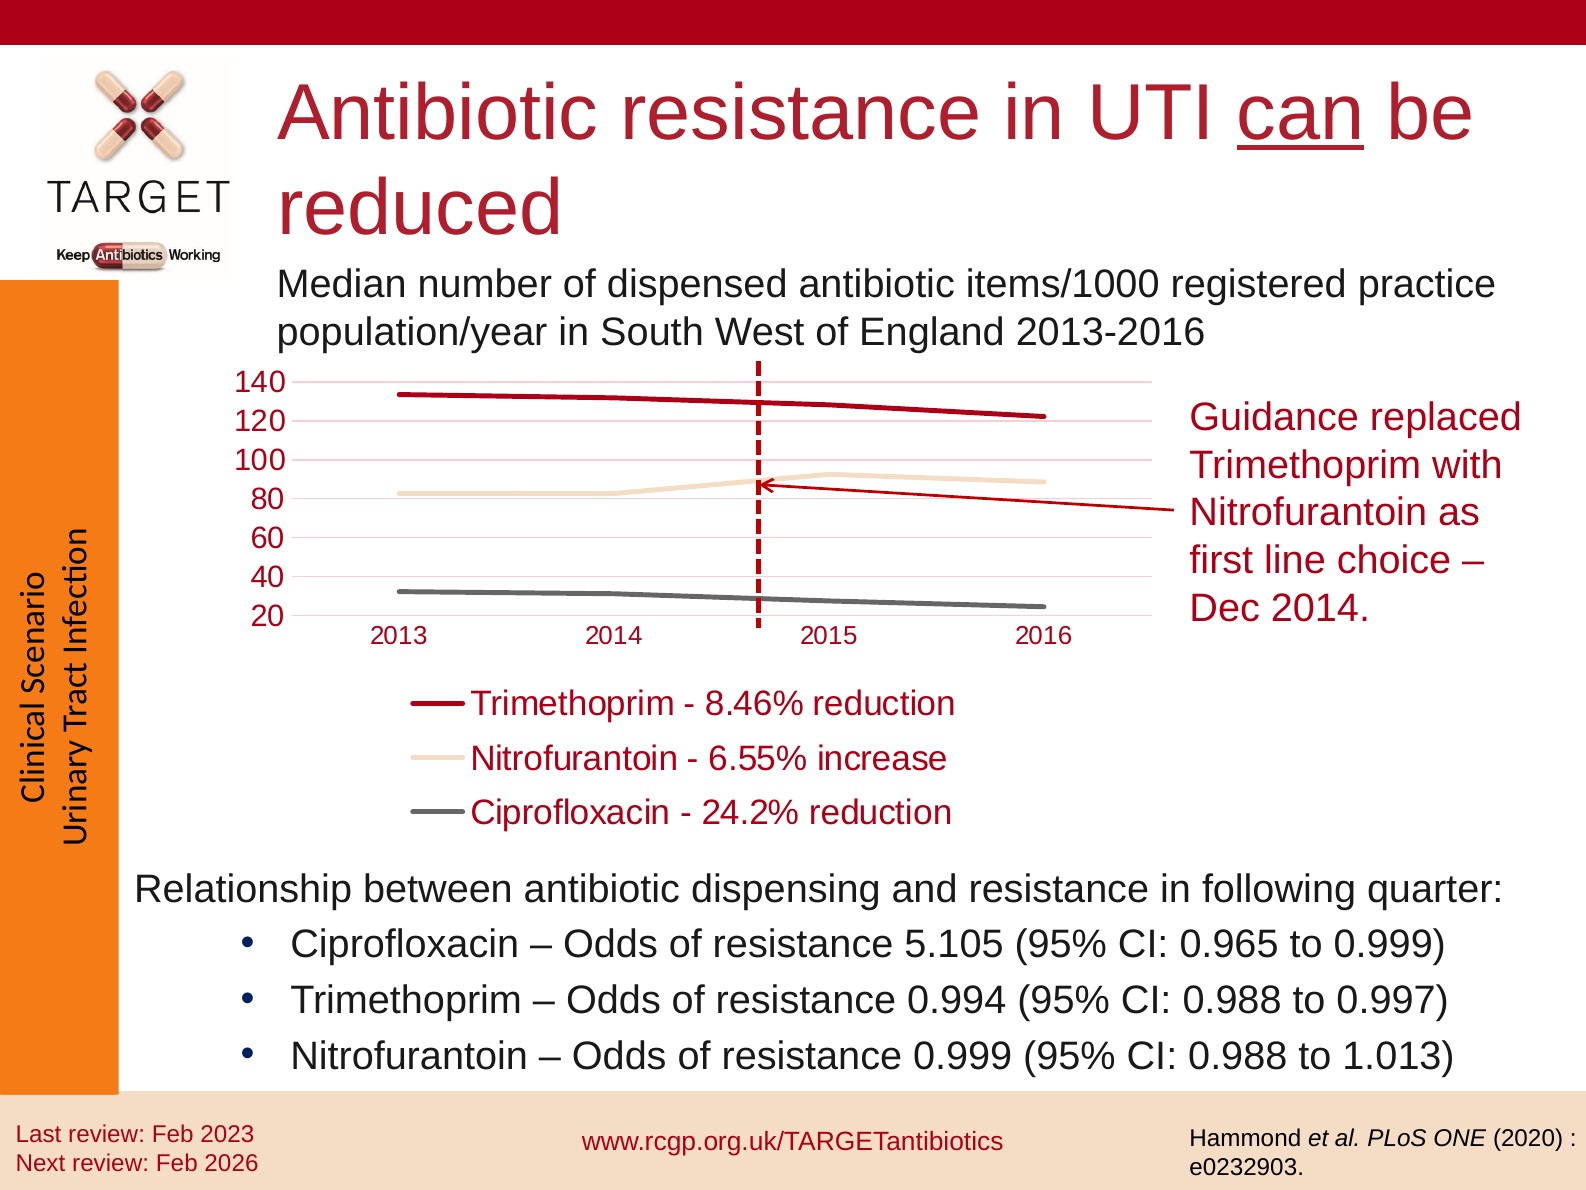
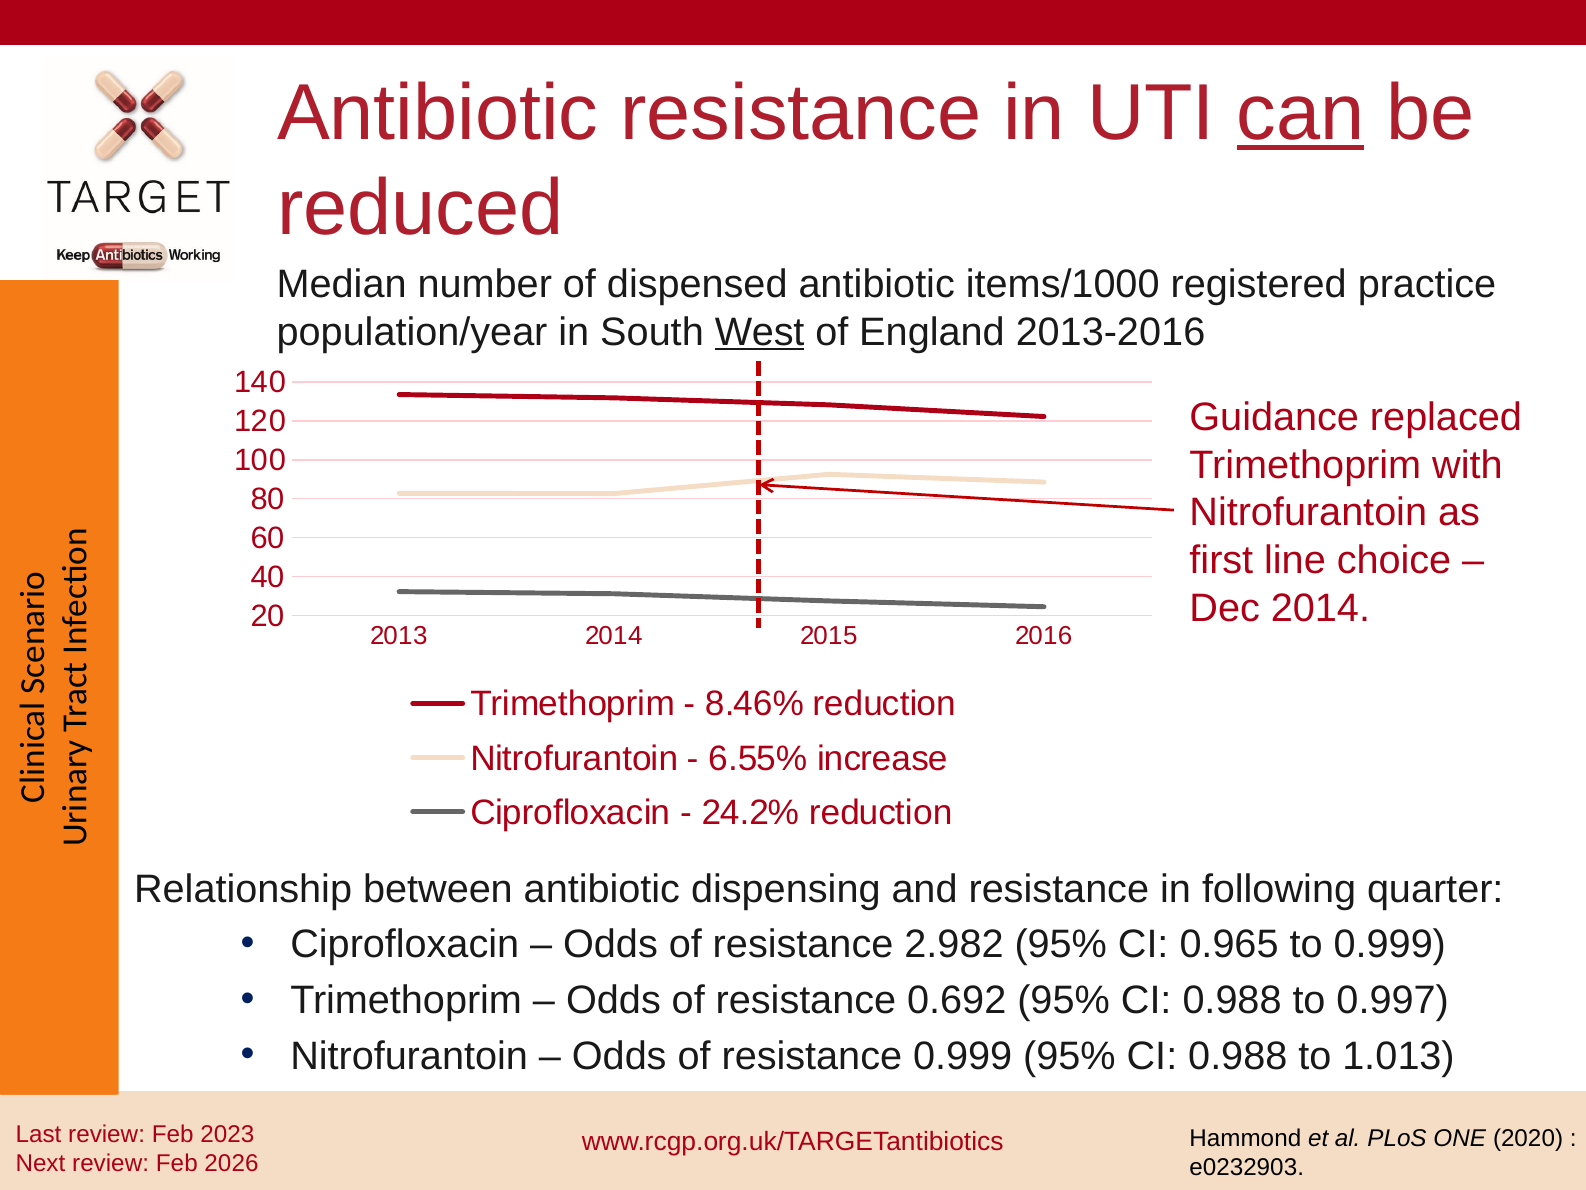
West underline: none -> present (760, 332)
5.105: 5.105 -> 2.982 (954, 945)
0.994: 0.994 -> 0.692 (957, 1000)
